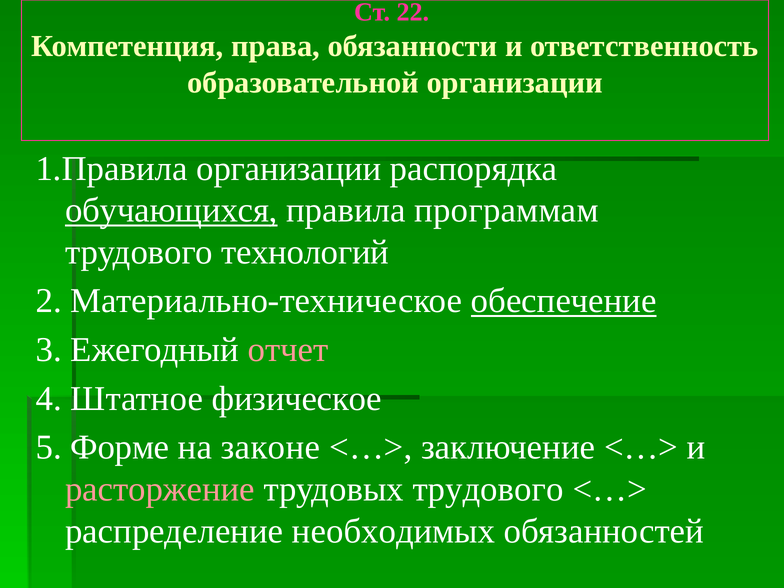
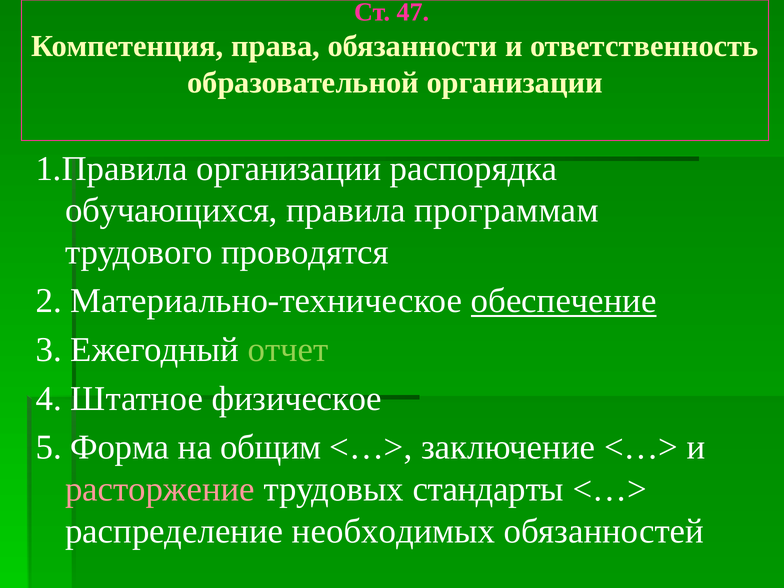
22: 22 -> 47 (413, 12)
обучающихся underline: present -> none (171, 210)
технологий: технологий -> проводятся (305, 252)
отчет colour: pink -> light green (288, 350)
Форме: Форме -> Форма (120, 447)
законе: законе -> общим (271, 447)
трудовых трудового: трудового -> стандарты (488, 489)
